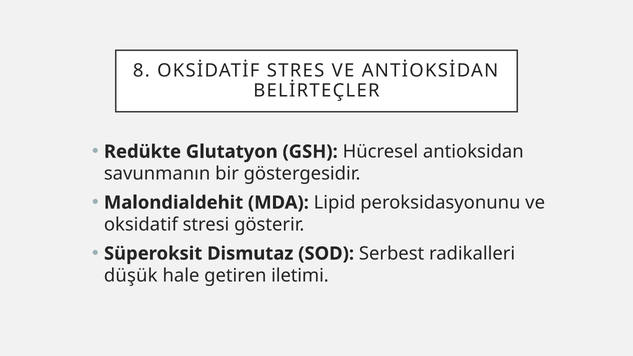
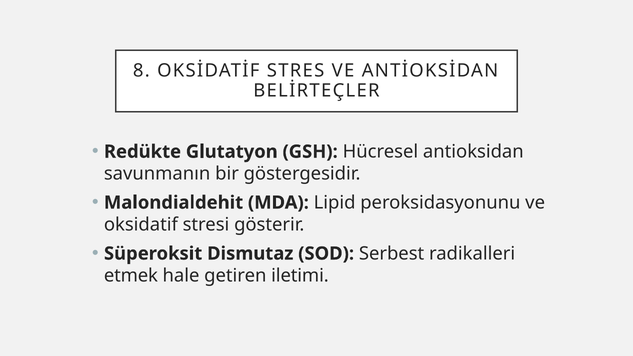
düşük: düşük -> etmek (131, 276)
